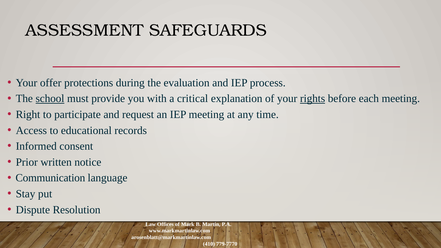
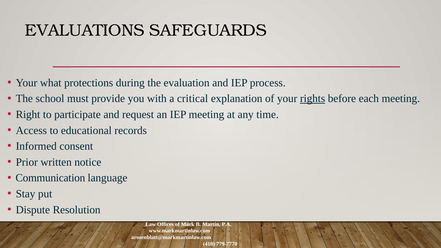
ASSESSMENT: ASSESSMENT -> EVALUATIONS (85, 30)
offer: offer -> what (51, 83)
school underline: present -> none (50, 99)
